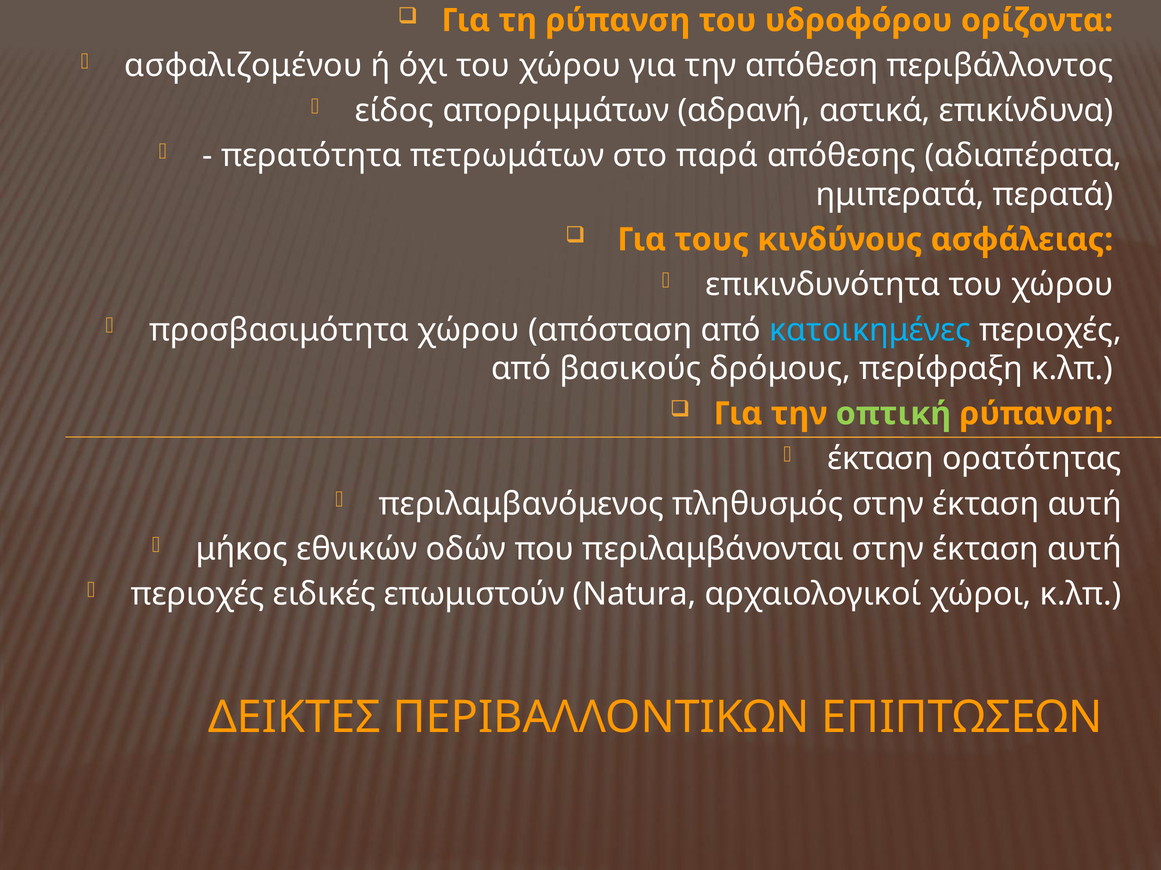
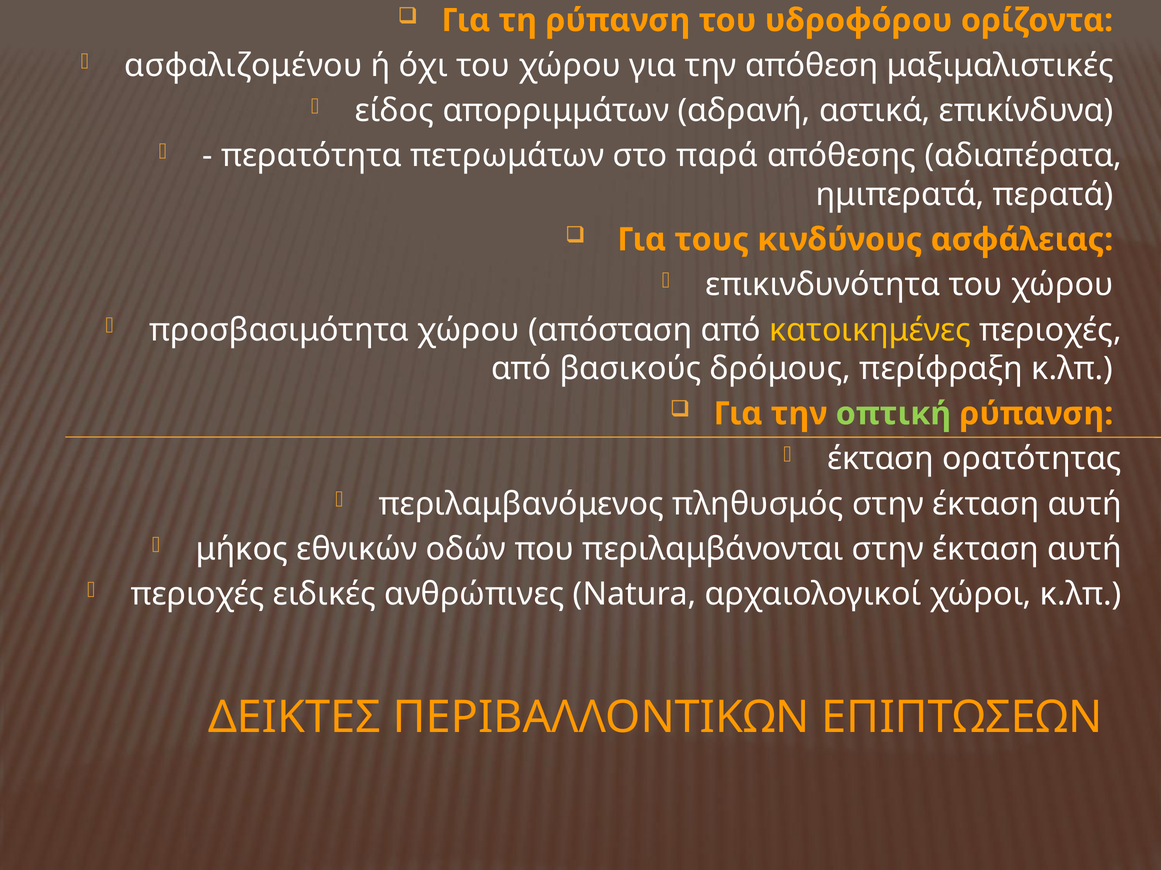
περιβάλλοντος: περιβάλλοντος -> μαξιμαλιστικές (1000, 66)
κατοικημένες colour: light blue -> yellow (870, 330)
επωμιστούν: επωμιστούν -> ανθρώπινες (474, 595)
